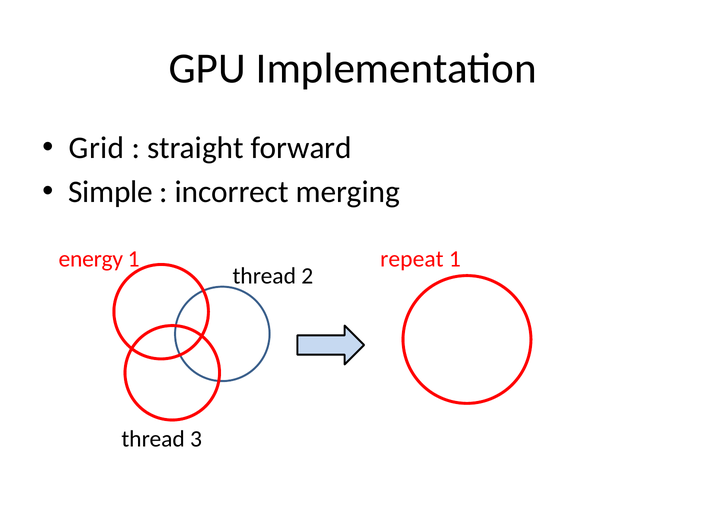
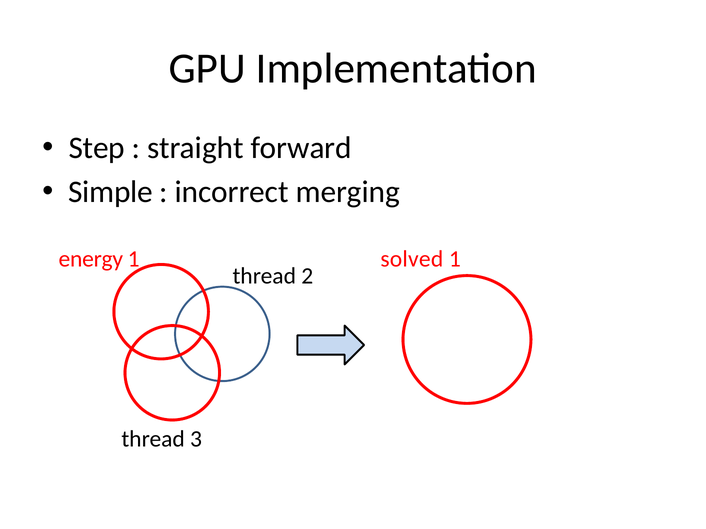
Grid: Grid -> Step (97, 148)
repeat: repeat -> solved (412, 259)
